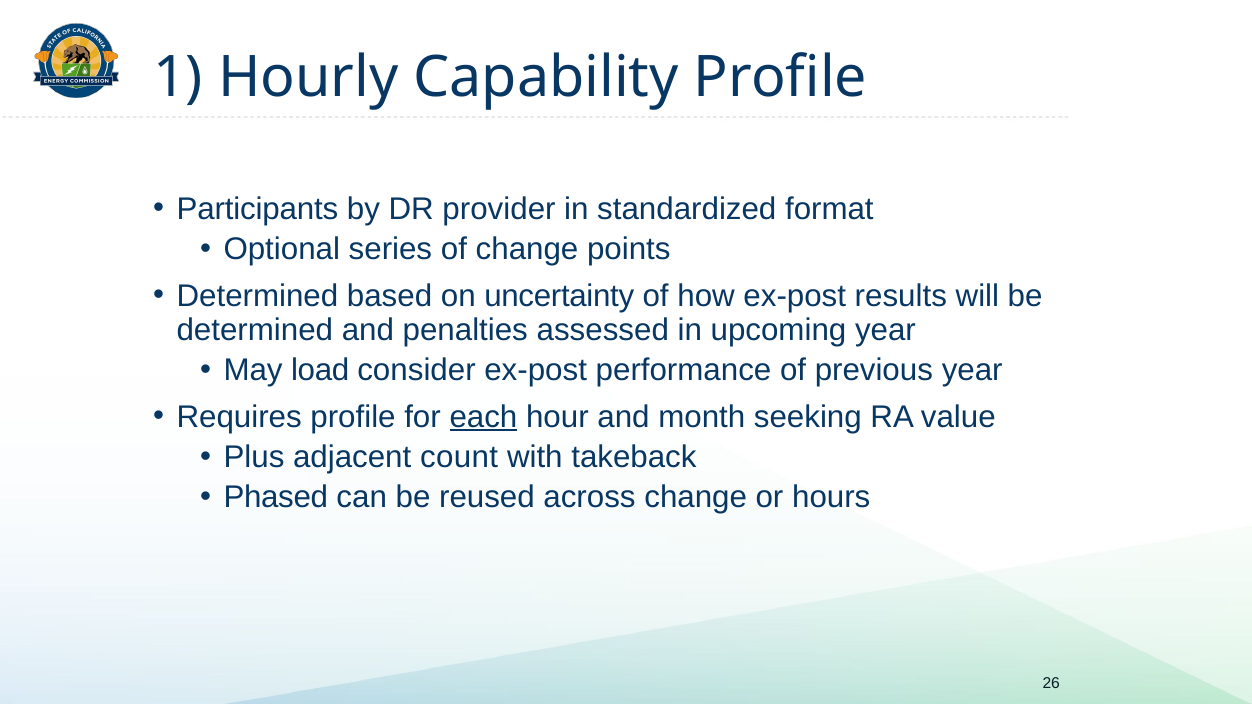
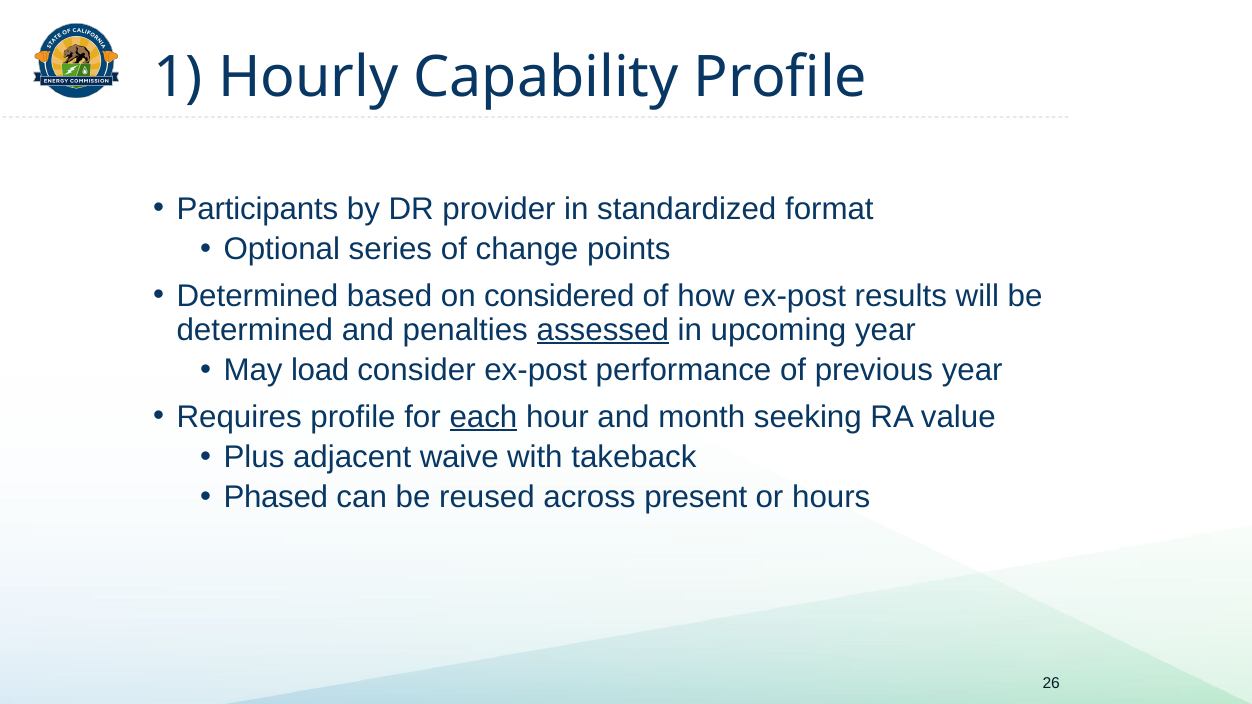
uncertainty: uncertainty -> considered (559, 296)
assessed underline: none -> present (603, 330)
count: count -> waive (459, 457)
across change: change -> present (696, 498)
